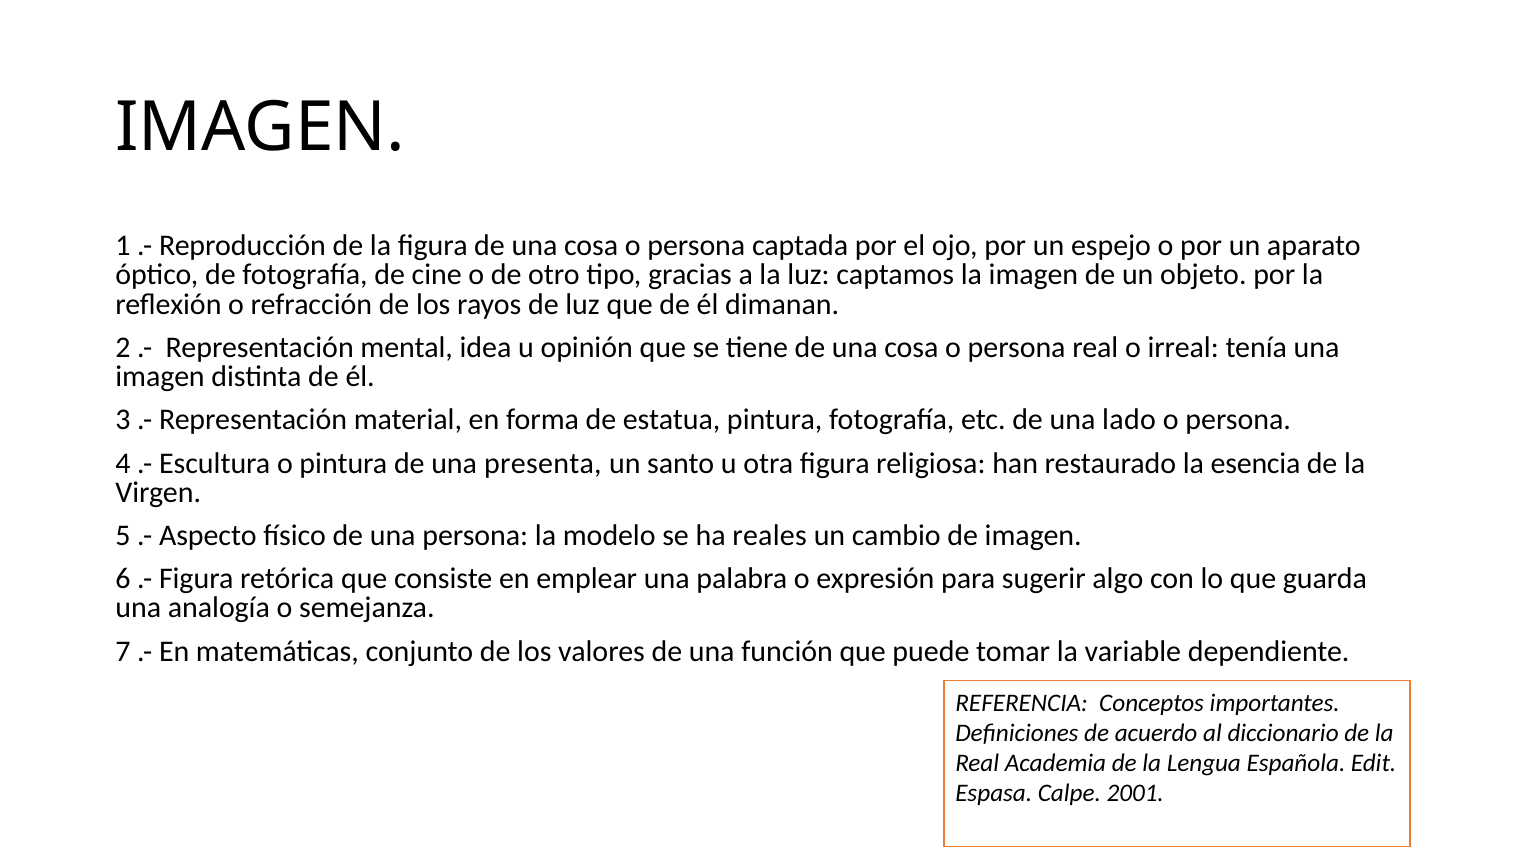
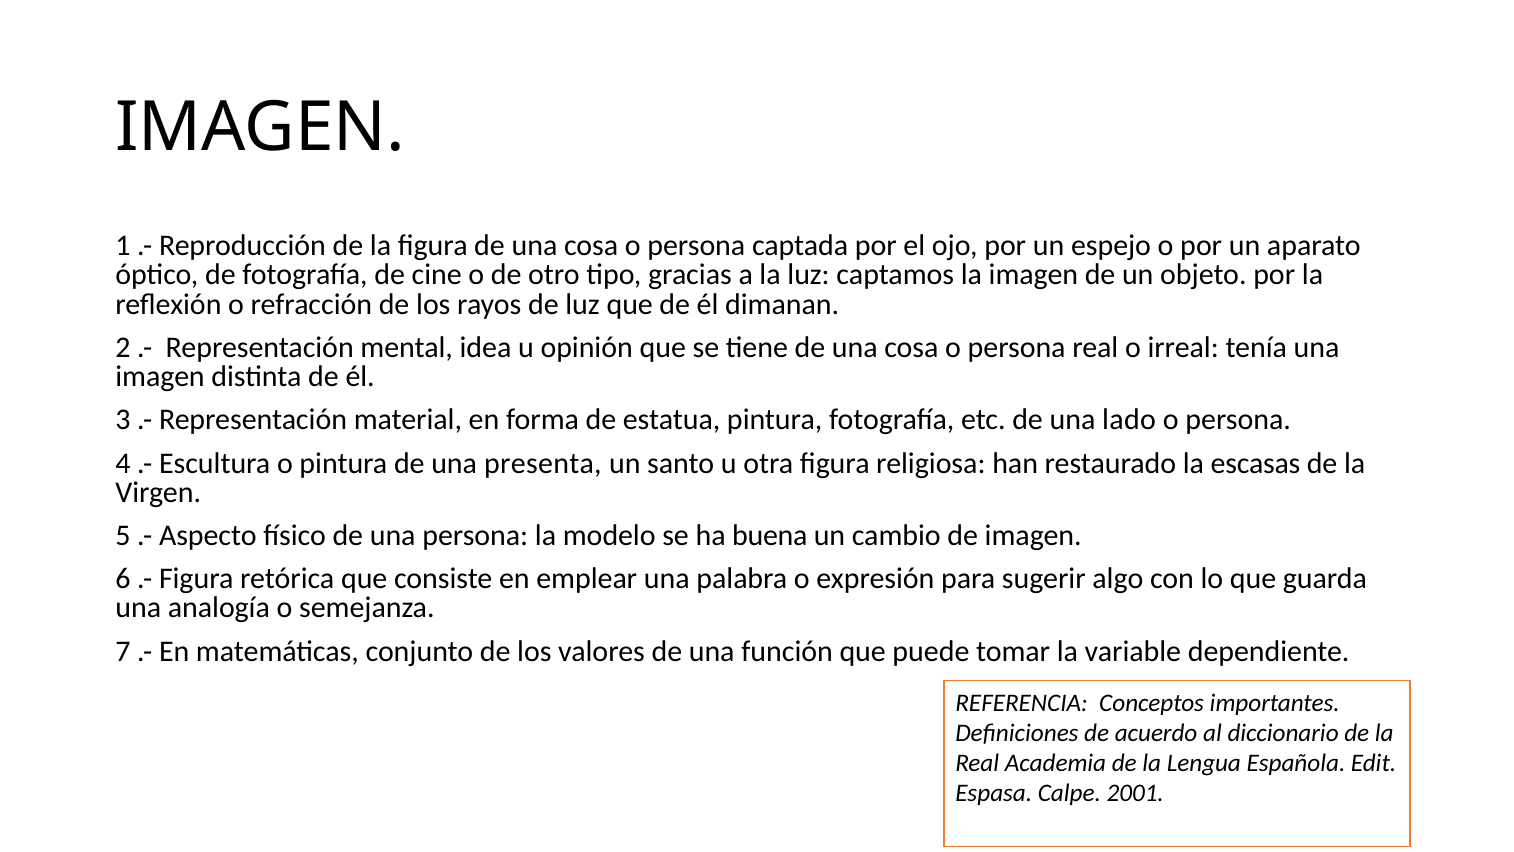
esencia: esencia -> escasas (1256, 463)
reales: reales -> buena (770, 535)
